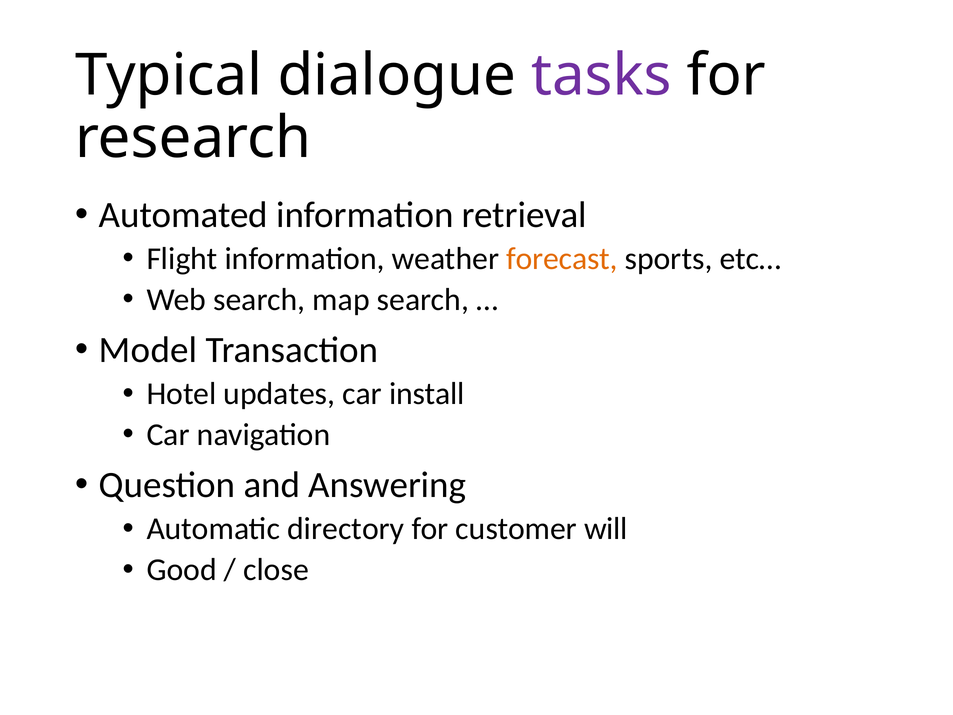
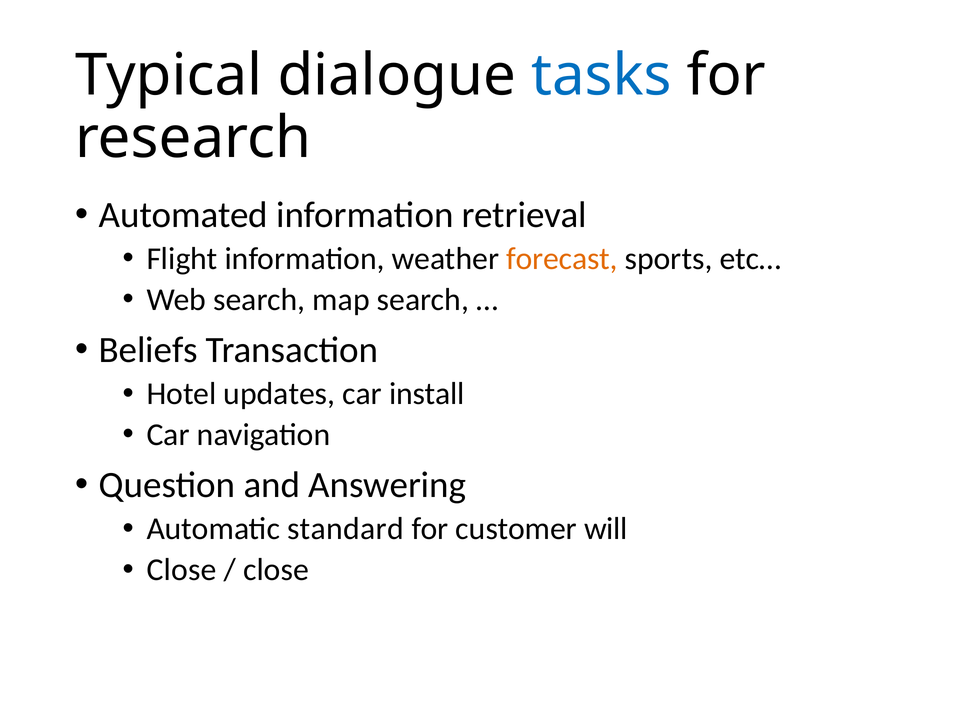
tasks colour: purple -> blue (601, 75)
Model: Model -> Beliefs (148, 350)
directory: directory -> standard (346, 529)
Good: Good -> Close (182, 570)
